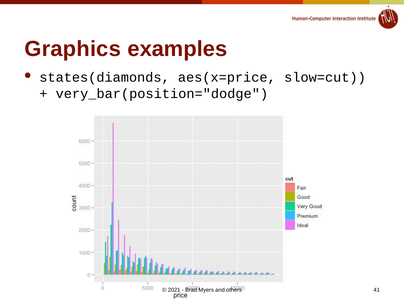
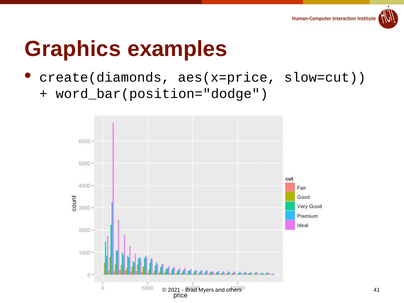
states(diamonds: states(diamonds -> create(diamonds (105, 77)
very_bar(position="dodge: very_bar(position="dodge -> word_bar(position="dodge (162, 94)
